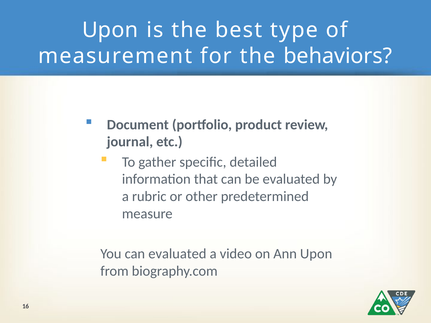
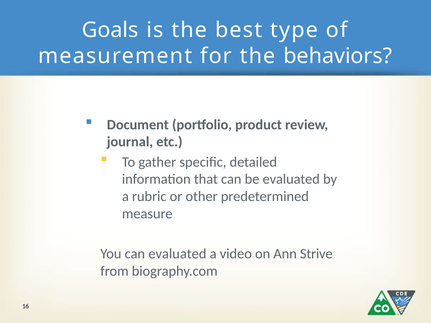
Upon: Upon -> Goals (110, 30)
Ann Upon: Upon -> Strive (316, 254)
